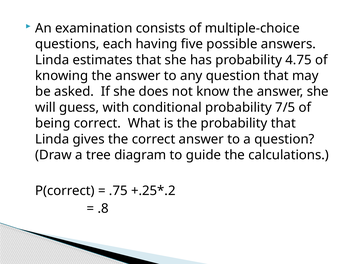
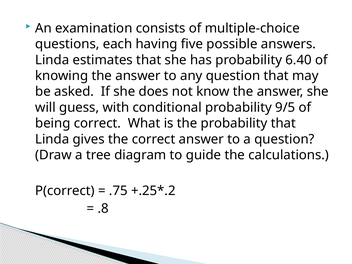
4.75: 4.75 -> 6.40 (299, 60)
7/5: 7/5 -> 9/5 (285, 107)
